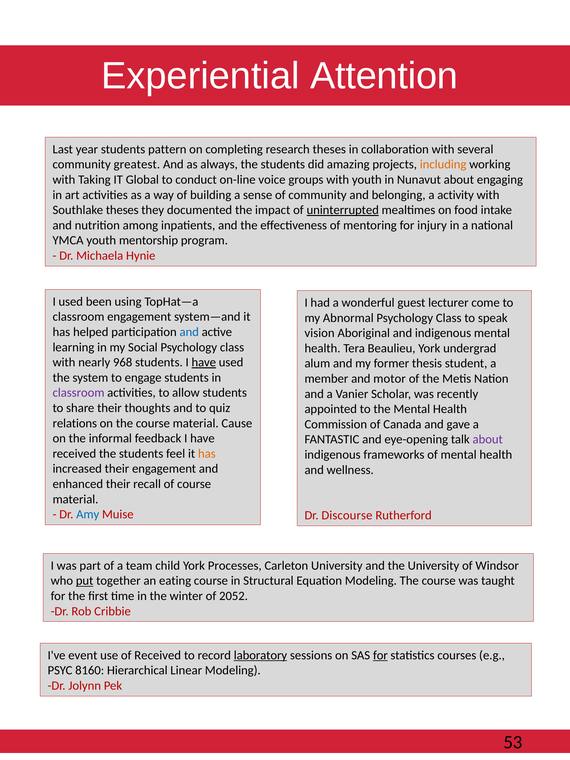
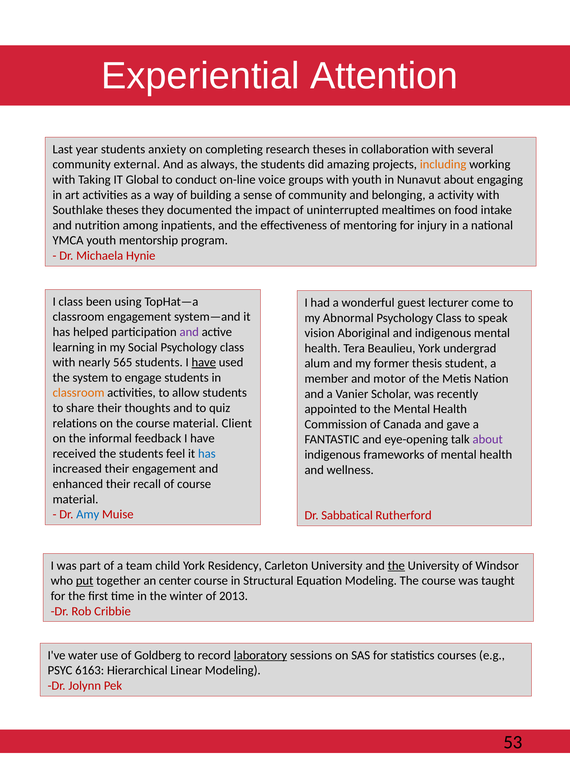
pattern: pattern -> anxiety (167, 149)
greatest: greatest -> external (137, 164)
uninterrupted underline: present -> none (343, 210)
I used: used -> class (71, 302)
and colour: blue -> purple (189, 332)
968: 968 -> 565 (123, 362)
classroom colour: purple -> orange (79, 393)
Cause: Cause -> Client (237, 423)
has colour: orange -> blue (207, 454)
Discourse: Discourse -> Sabbatical (347, 515)
Processes: Processes -> Residency (235, 566)
the underline: none -> present (396, 566)
eating: eating -> center (175, 581)
2052: 2052 -> 2013 (233, 596)
event: event -> water (83, 655)
of Received: Received -> Goldberg (158, 655)
for underline: present -> none (380, 655)
8160: 8160 -> 6163 (90, 670)
